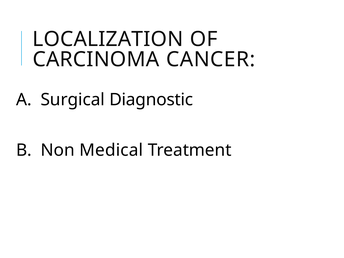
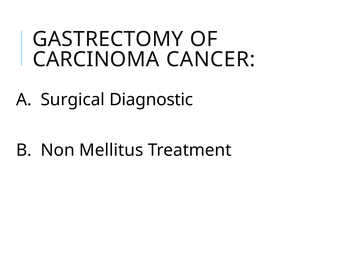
LOCALIZATION: LOCALIZATION -> GASTRECTOMY (108, 39)
Medical: Medical -> Mellitus (111, 150)
